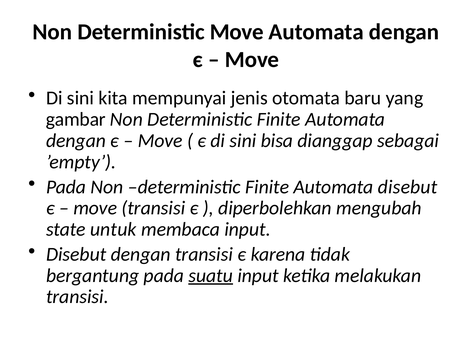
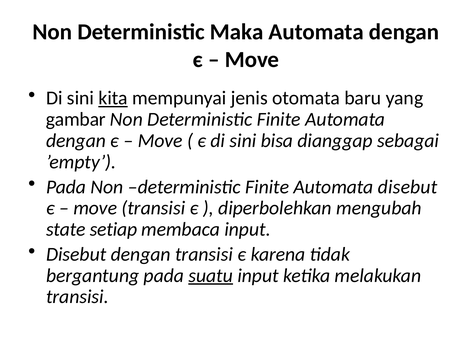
Deterministic Move: Move -> Maka (237, 32)
kita underline: none -> present (113, 98)
untuk: untuk -> setiap (113, 229)
